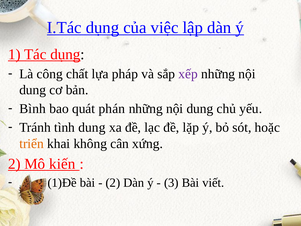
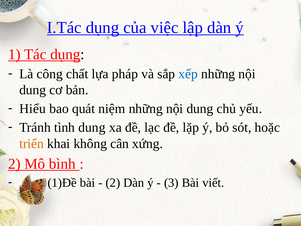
xếp colour: purple -> blue (188, 74)
Bình: Bình -> Hiểu (33, 109)
phán: phán -> niệm (112, 109)
kiến: kiến -> bình (62, 164)
